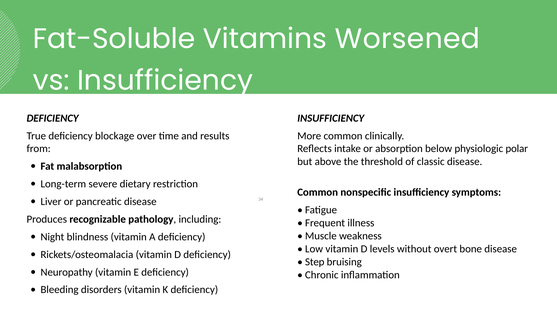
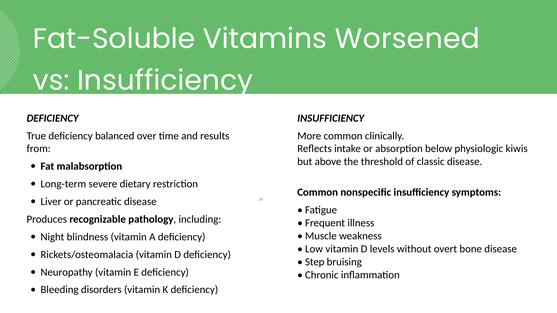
blockage: blockage -> balanced (115, 136)
polar: polar -> kiwis (517, 149)
